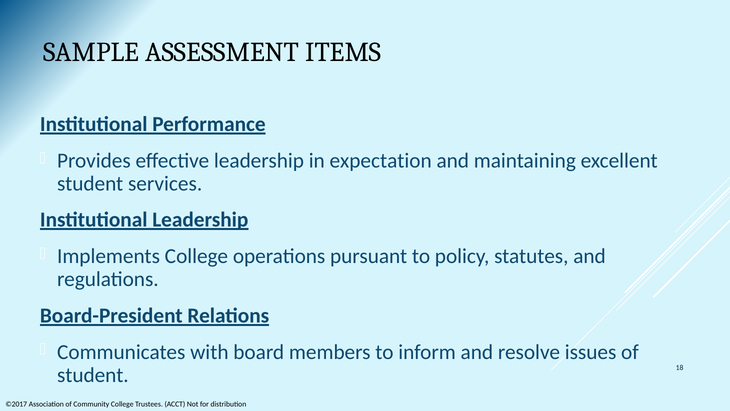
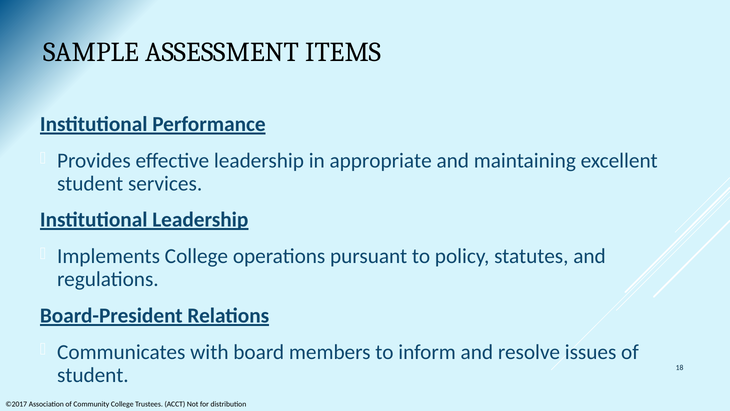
expectation: expectation -> appropriate (381, 160)
